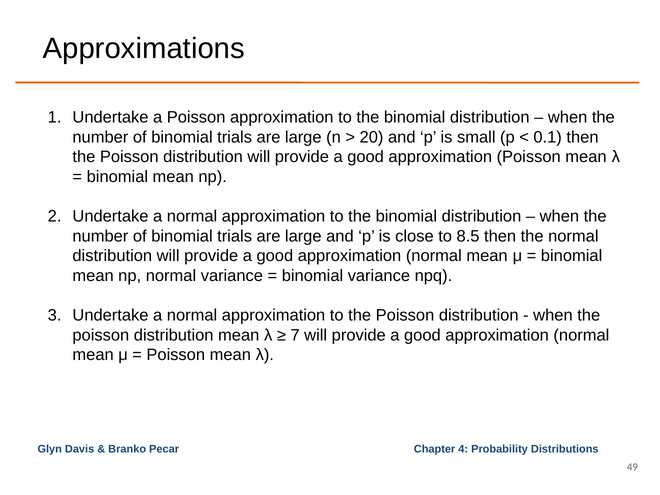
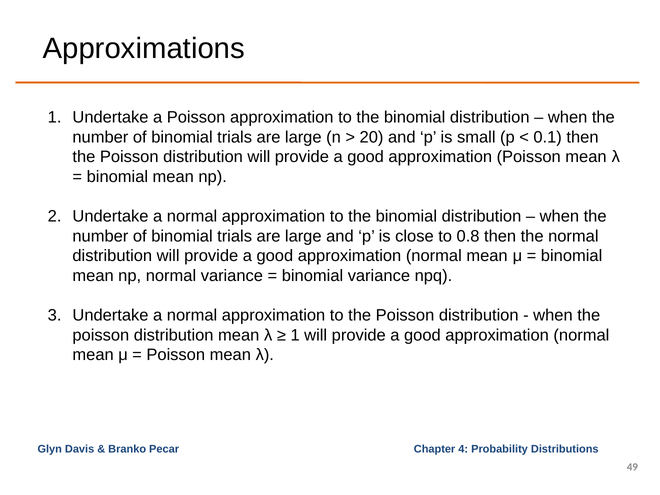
8.5: 8.5 -> 0.8 (468, 236)
7: 7 -> 1 (295, 335)
